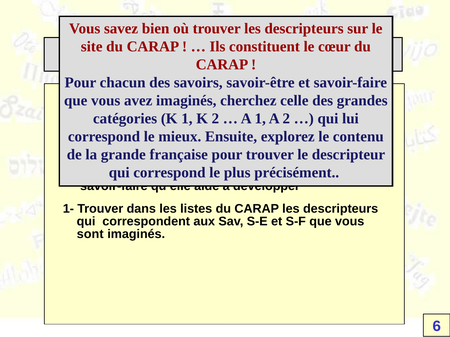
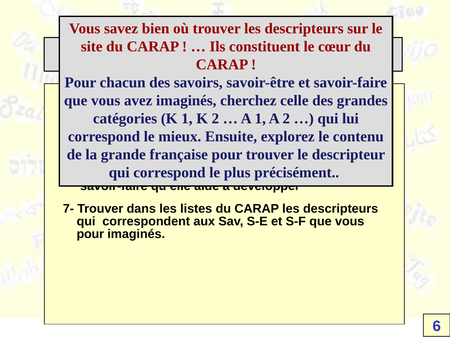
1-: 1- -> 7- (68, 209)
sont: sont -> pour (90, 235)
